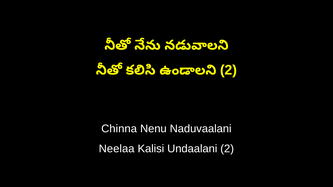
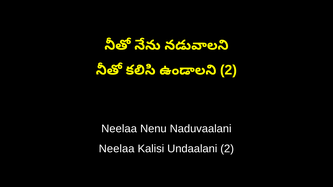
Chinna: Chinna -> Neelaa (119, 129)
